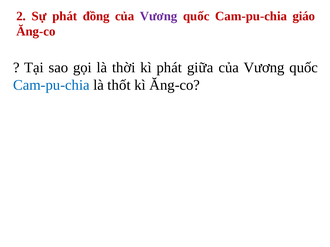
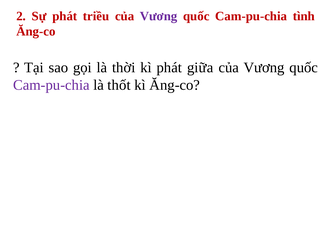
đồng: đồng -> triều (96, 16)
giáo: giáo -> tình (304, 16)
Cam-pu-chia colour: blue -> purple (51, 85)
